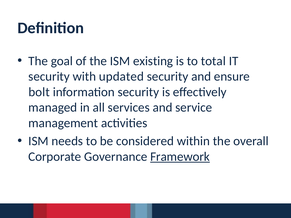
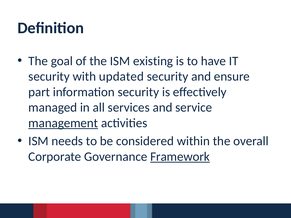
total: total -> have (213, 61)
bolt: bolt -> part (39, 92)
management underline: none -> present (63, 123)
